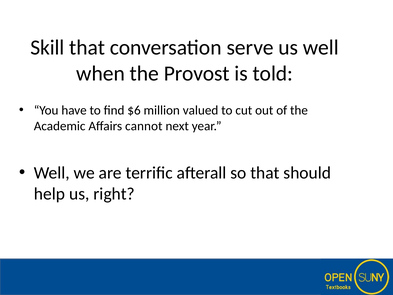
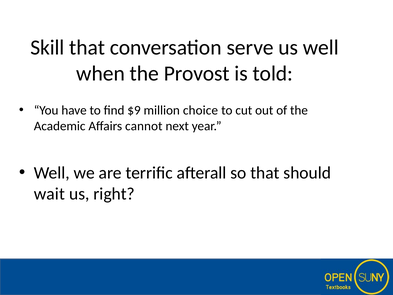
$6: $6 -> $9 (134, 110)
valued: valued -> choice (200, 110)
help: help -> wait (49, 194)
